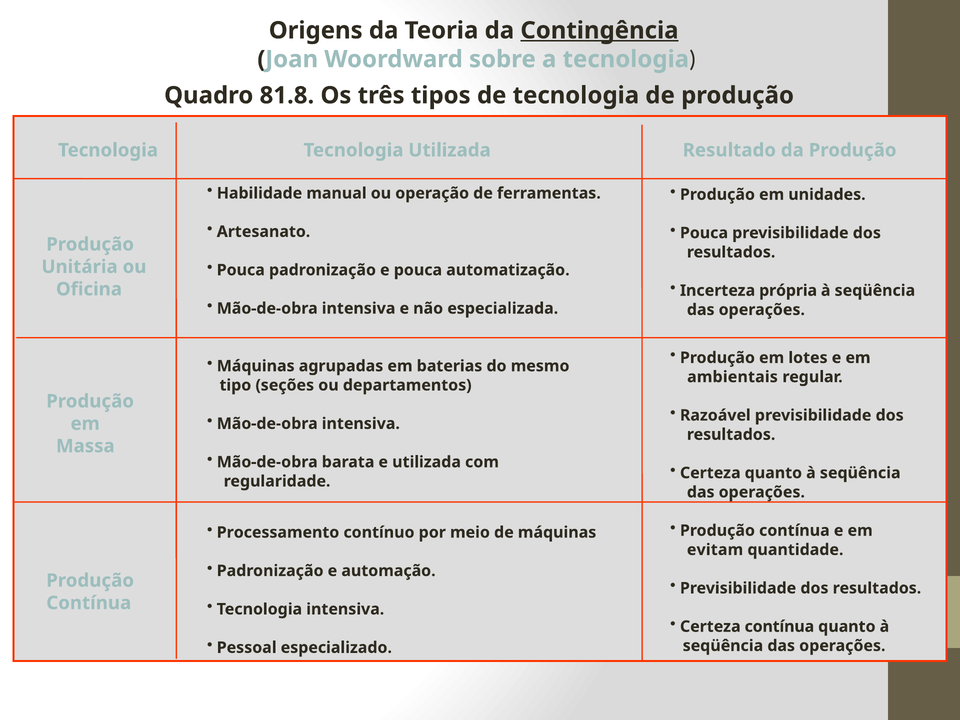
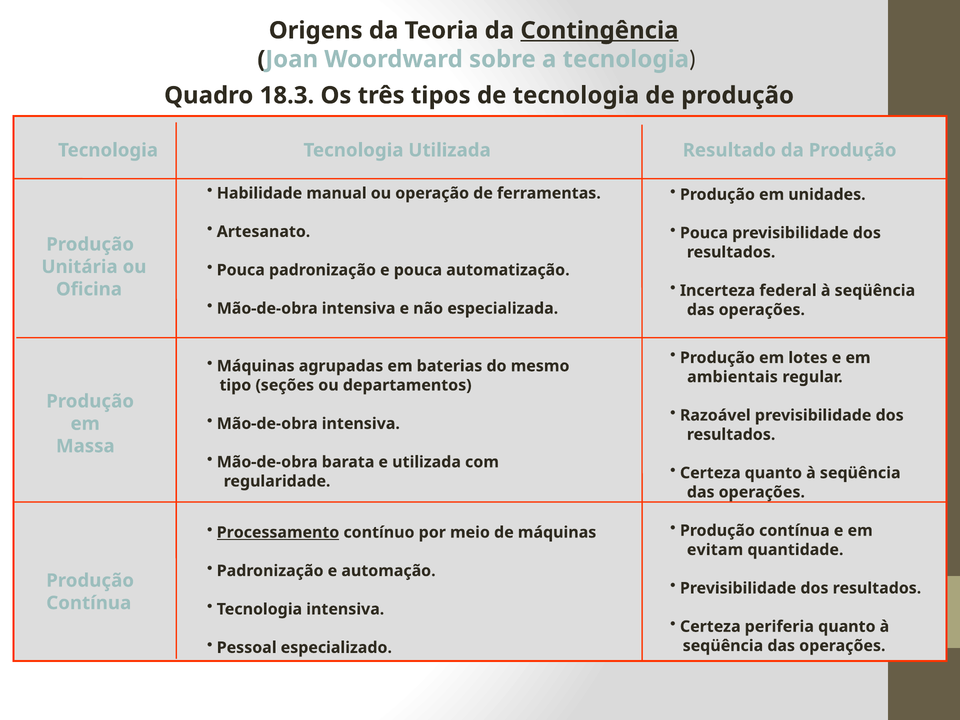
81.8: 81.8 -> 18.3 (287, 95)
própria: própria -> federal (788, 291)
Processamento underline: none -> present (278, 532)
Certeza contínua: contínua -> periferia (779, 627)
